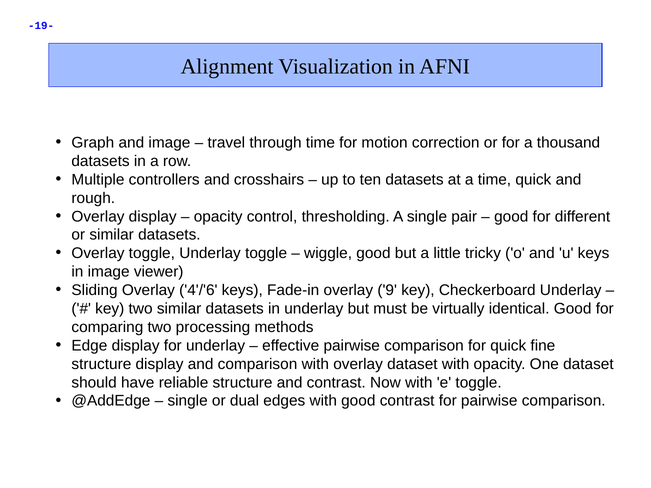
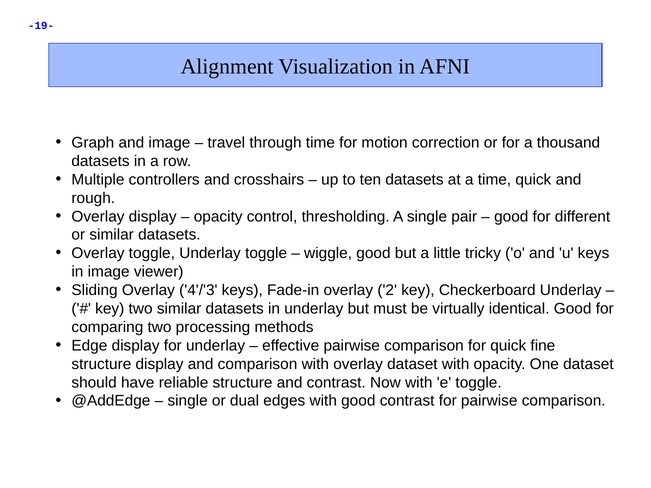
4'/'6: 4'/'6 -> 4'/'3 (198, 290)
9: 9 -> 2 (387, 290)
